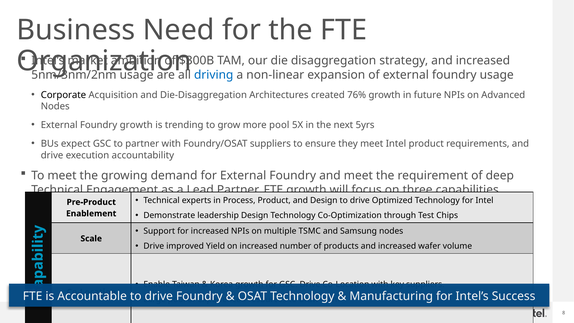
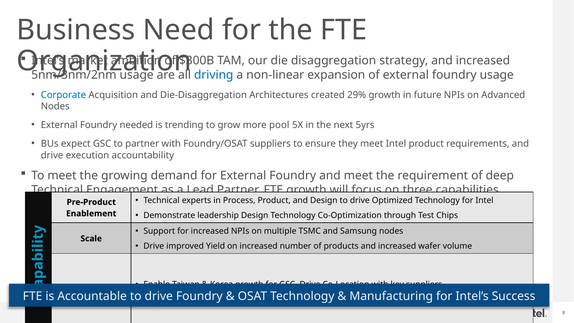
Corporate colour: black -> blue (63, 95)
76%: 76% -> 29% (357, 95)
Foundry growth: growth -> needed (136, 125)
